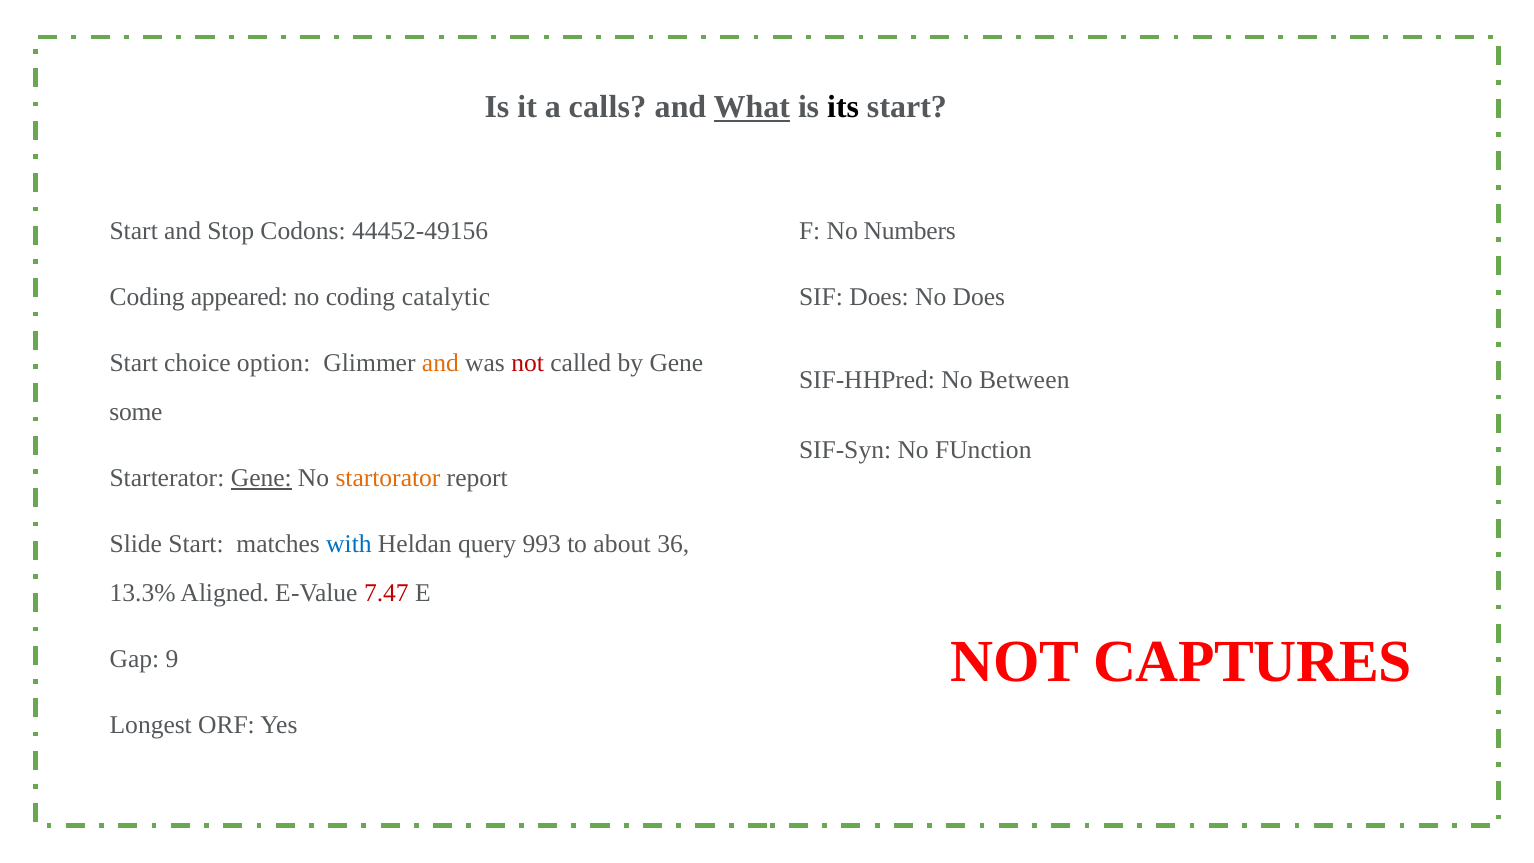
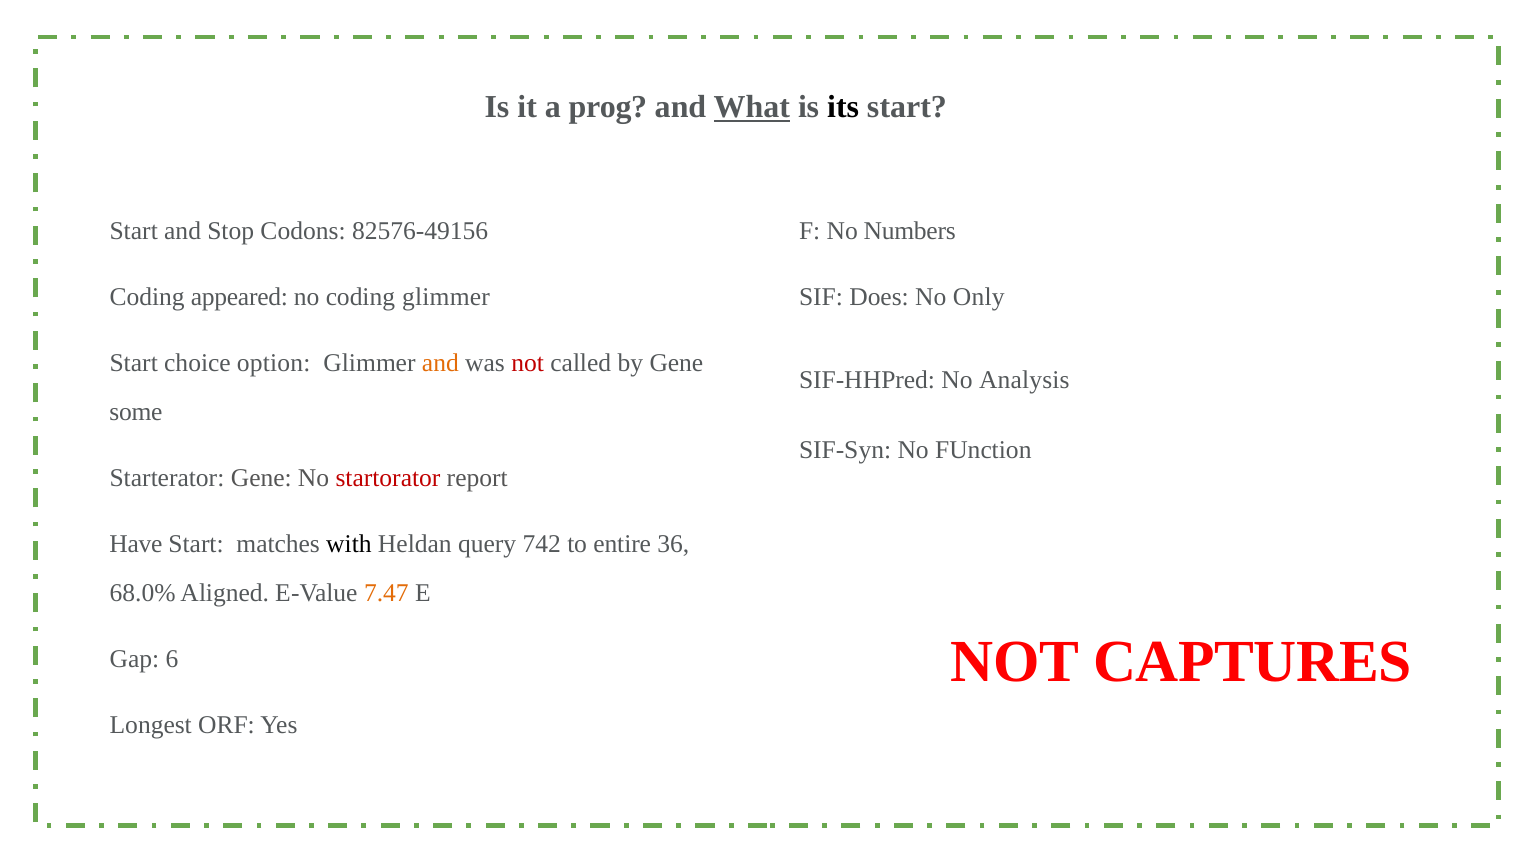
calls: calls -> prog (608, 107)
44452-49156: 44452-49156 -> 82576-49156 (420, 231)
coding catalytic: catalytic -> glimmer (446, 297)
No Does: Does -> Only (979, 297)
Between: Between -> Analysis (1024, 380)
Gene underline: present -> none (261, 478)
startorator colour: orange -> red (388, 478)
Slide: Slide -> Have (136, 544)
with colour: blue -> black (349, 544)
993: 993 -> 742 (542, 544)
about: about -> entire (622, 544)
13.3%: 13.3% -> 68.0% (143, 593)
7.47 colour: red -> orange (386, 593)
9: 9 -> 6 (172, 659)
